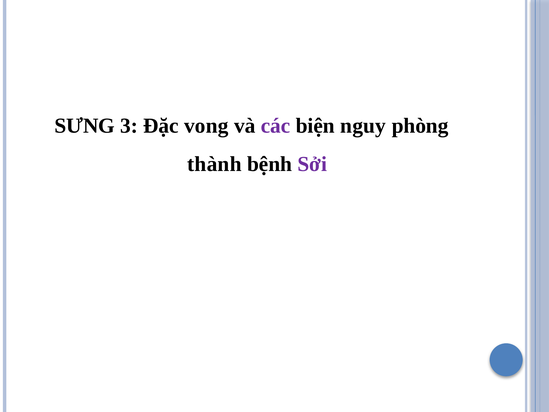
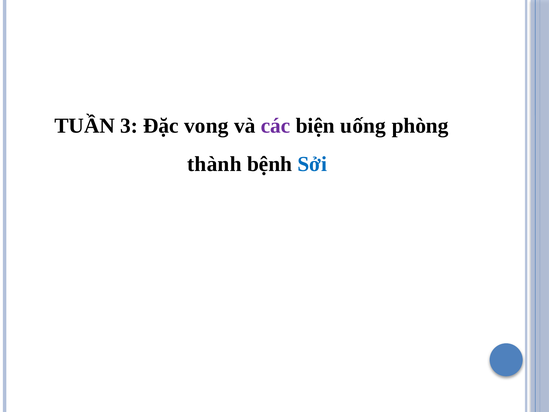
SƯNG: SƯNG -> TUẦN (85, 126)
nguy: nguy -> uống (363, 126)
Sởi colour: purple -> blue (312, 164)
